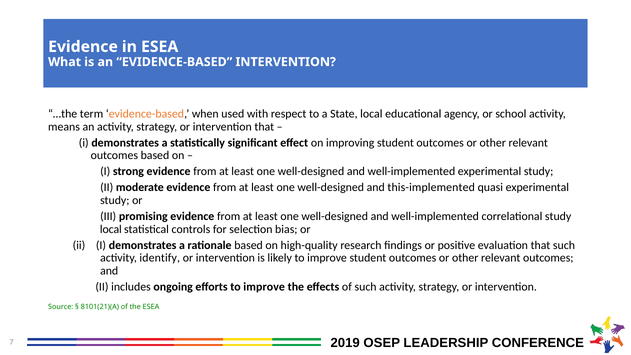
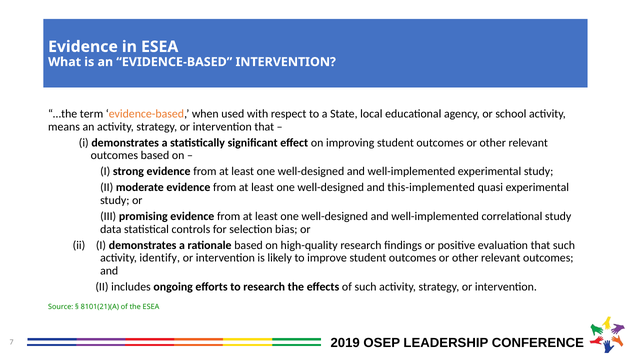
local: local -> data (111, 229)
efforts to improve: improve -> research (264, 287)
